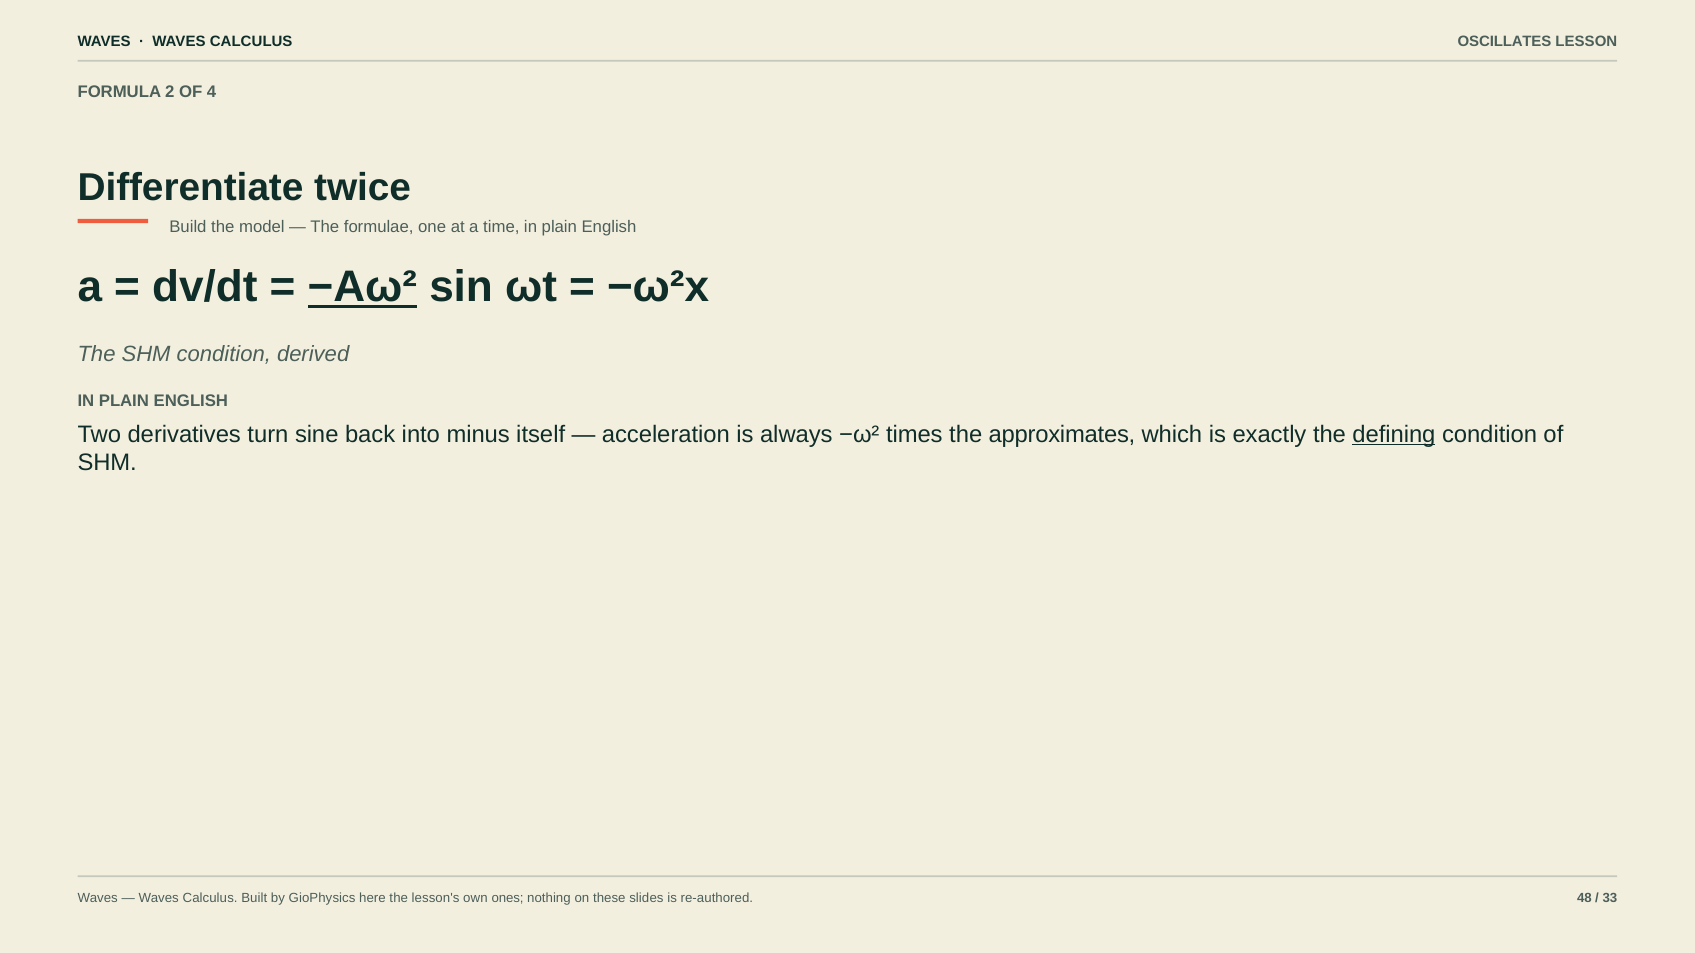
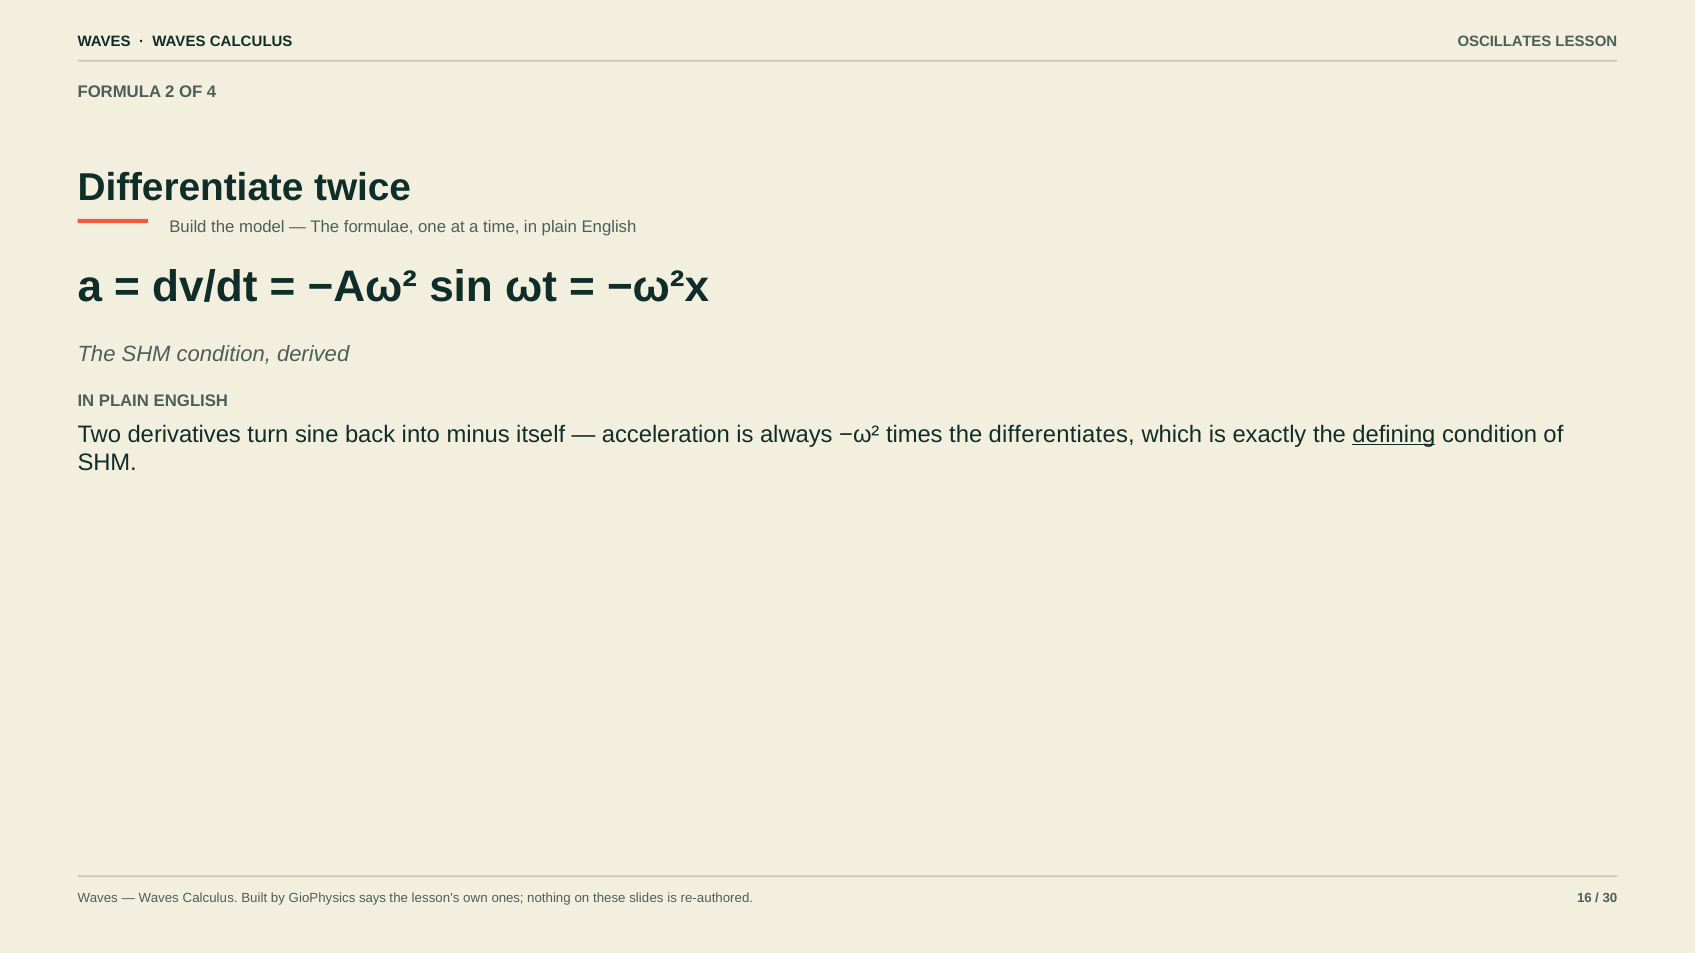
−Aω² underline: present -> none (362, 287)
approximates: approximates -> differentiates (1062, 435)
here: here -> says (373, 899)
48: 48 -> 16 (1584, 899)
33: 33 -> 30 (1610, 899)
